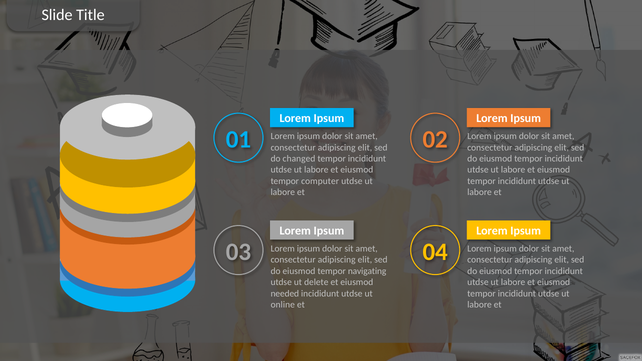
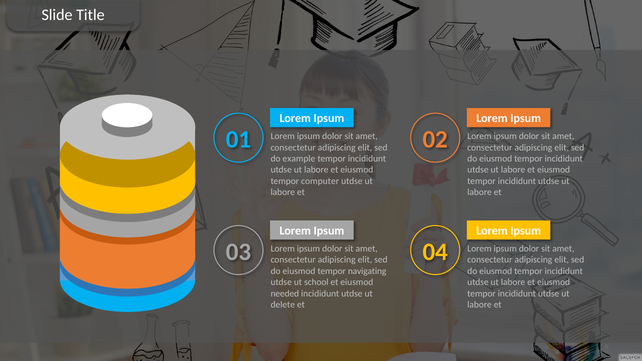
changed: changed -> example (299, 159)
delete: delete -> school (316, 282)
online: online -> delete (283, 305)
